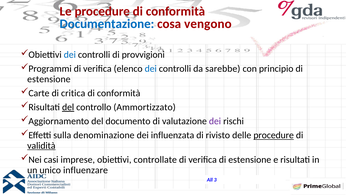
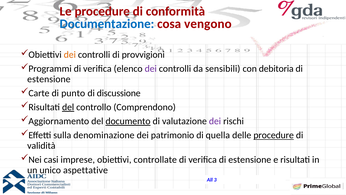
dei colour: blue -> orange (70, 55)
dei colour: blue -> purple (151, 69)
sarebbe: sarebbe -> sensibili (223, 69)
principio: principio -> debitoria (276, 69)
critica: critica -> punto (73, 93)
conformità: conformità -> discussione (119, 93)
Ammortizzato: Ammortizzato -> Comprendono (145, 107)
documento underline: none -> present (128, 121)
influenzata: influenzata -> patrimonio (173, 135)
rivisto: rivisto -> quella (218, 135)
validità underline: present -> none (41, 145)
influenzare: influenzare -> aspettative (86, 170)
